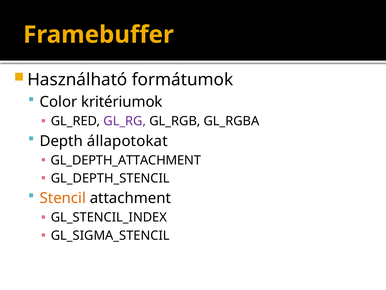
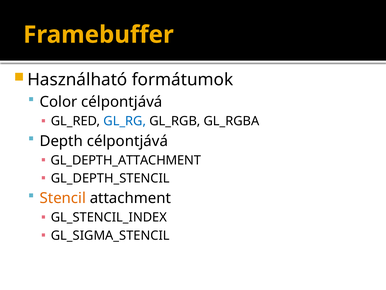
Color kritériumok: kritériumok -> célpontjává (122, 102)
GL_RG colour: purple -> blue (125, 121)
Depth állapotokat: állapotokat -> célpontjává (127, 141)
